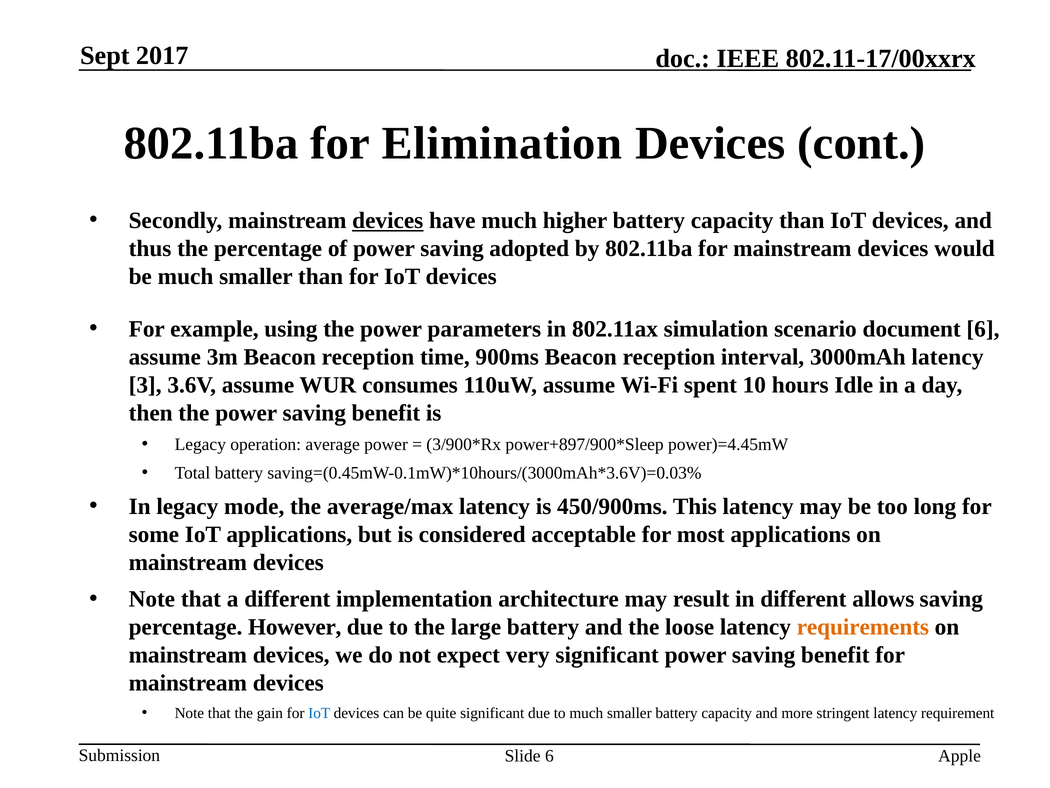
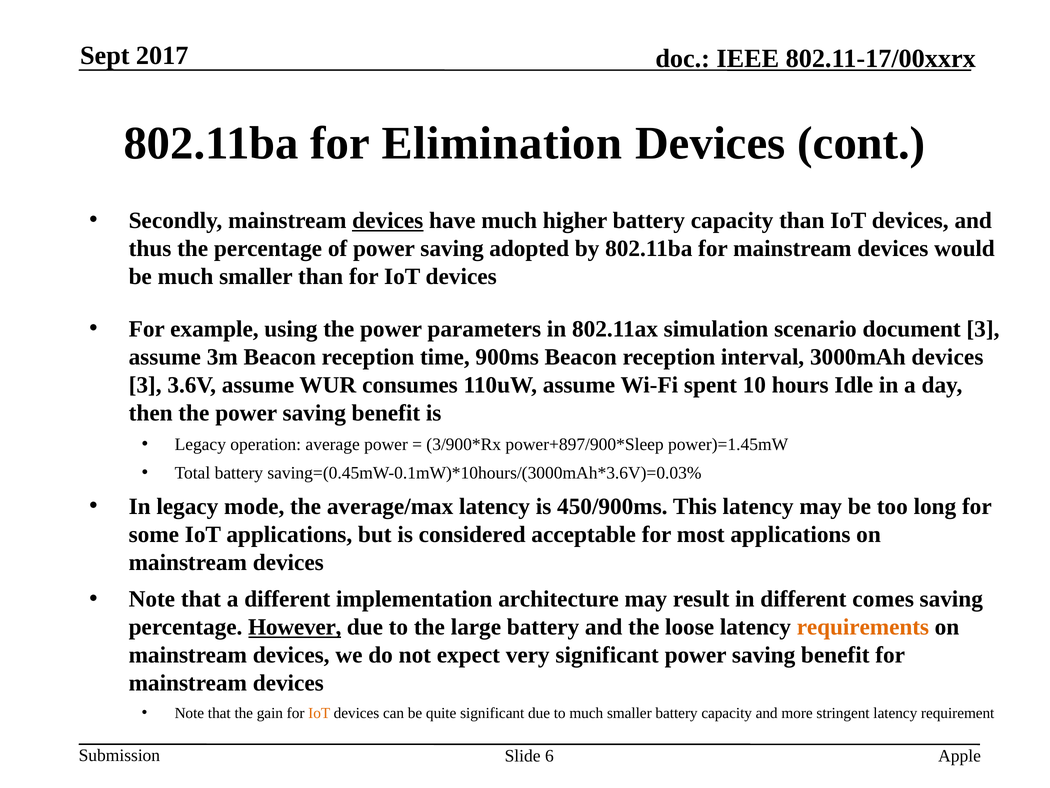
document 6: 6 -> 3 (983, 329)
3000mAh latency: latency -> devices (947, 357)
power)=4.45mW: power)=4.45mW -> power)=1.45mW (728, 444)
allows: allows -> comes (883, 599)
However underline: none -> present (295, 627)
IoT colour: blue -> orange (319, 713)
